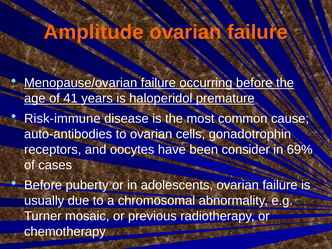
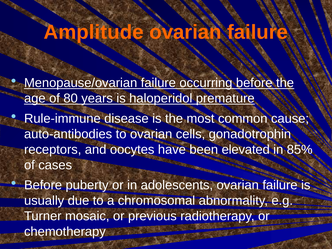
41: 41 -> 80 (71, 98)
Risk-immune: Risk-immune -> Rule-immune (62, 119)
consider: consider -> elevated (246, 150)
69%: 69% -> 85% (300, 150)
